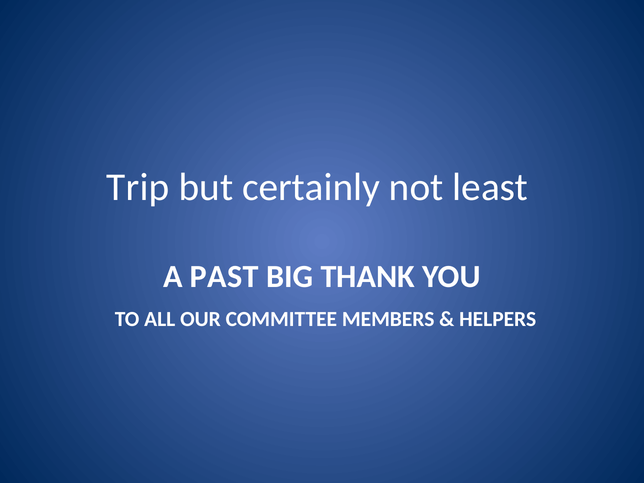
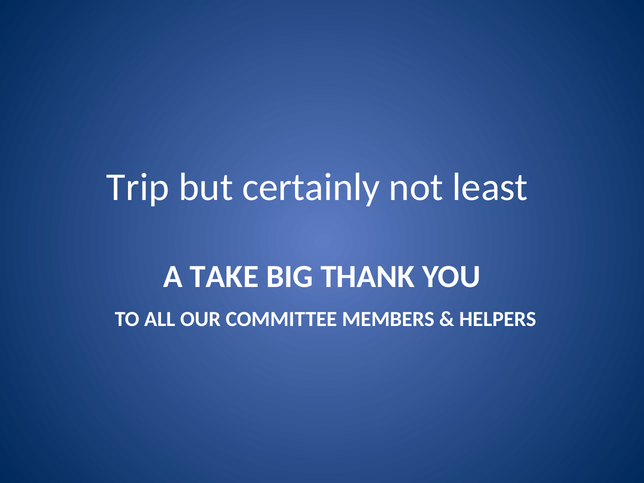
PAST: PAST -> TAKE (224, 277)
